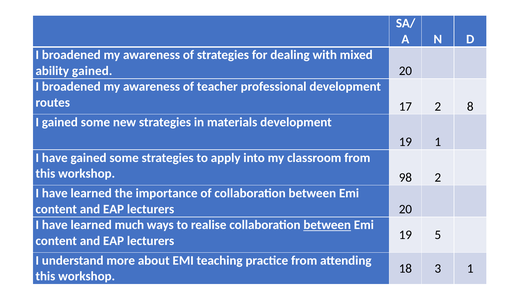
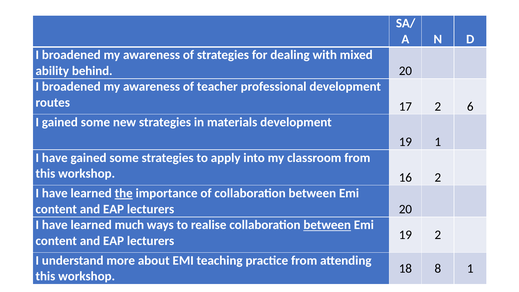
ability gained: gained -> behind (92, 71)
8: 8 -> 6 (470, 106)
98: 98 -> 16 (405, 177)
the underline: none -> present (124, 193)
19 5: 5 -> 2 (438, 235)
3: 3 -> 8 (438, 268)
